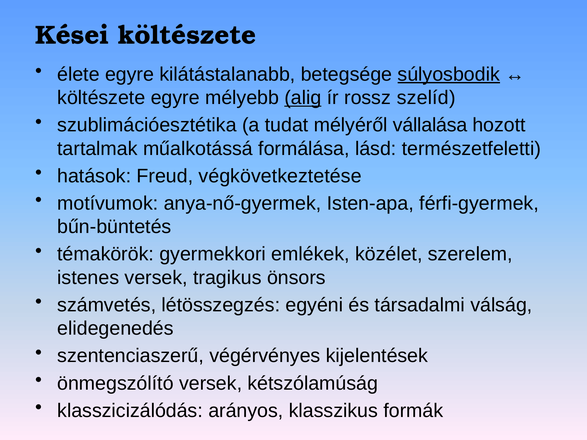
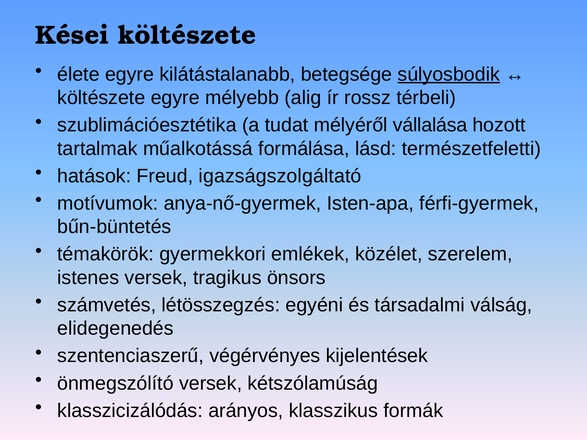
alig underline: present -> none (303, 98)
szelíd: szelíd -> térbeli (426, 98)
végkövetkeztetése: végkövetkeztetése -> igazságszolgáltató (280, 176)
